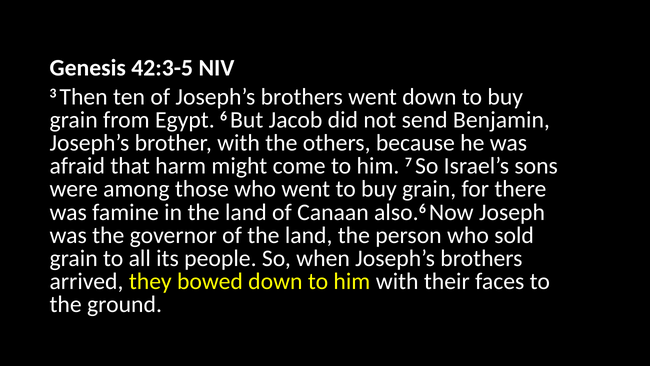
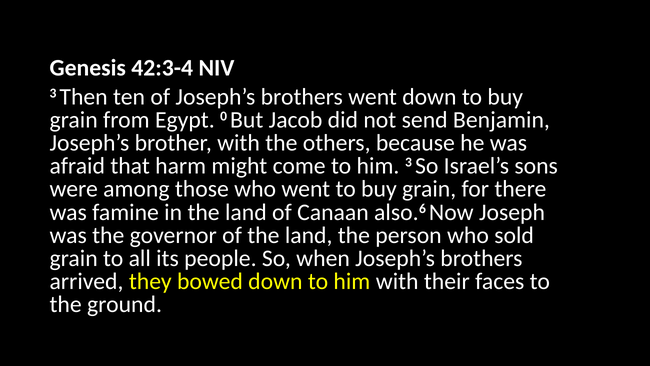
42:3-5: 42:3-5 -> 42:3-4 (162, 68)
6: 6 -> 0 (224, 116)
him 7: 7 -> 3 (409, 162)
